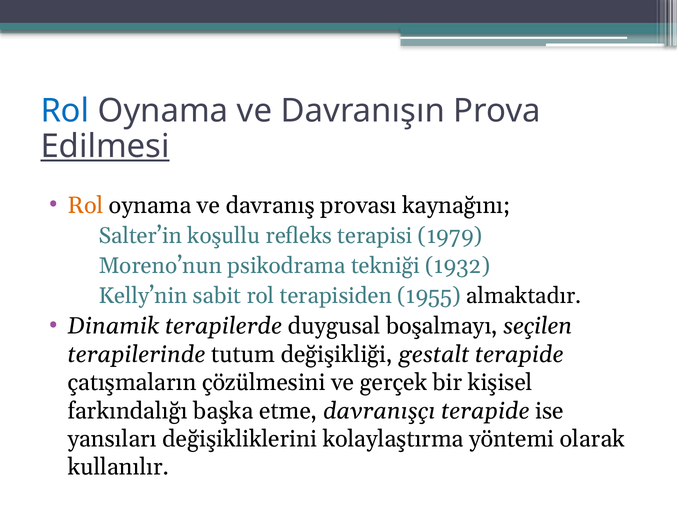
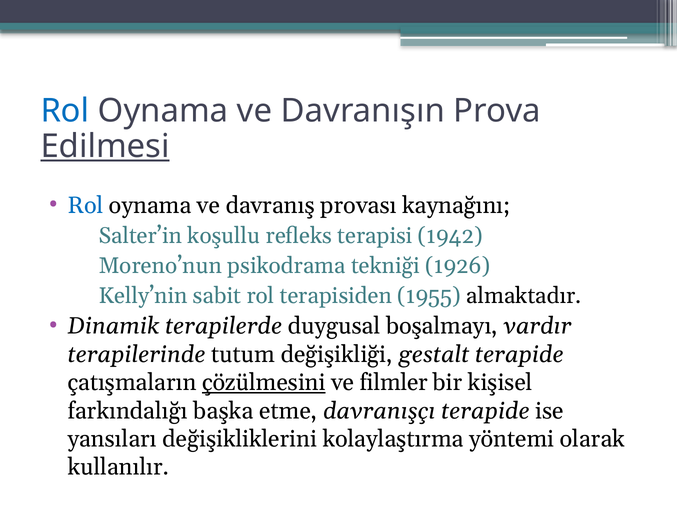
Rol colour: orange -> blue (86, 205)
1979: 1979 -> 1942 (450, 236)
1932: 1932 -> 1926 (458, 266)
seçilen: seçilen -> vardır (538, 326)
çözülmesini underline: none -> present (264, 382)
gerçek: gerçek -> filmler (394, 382)
